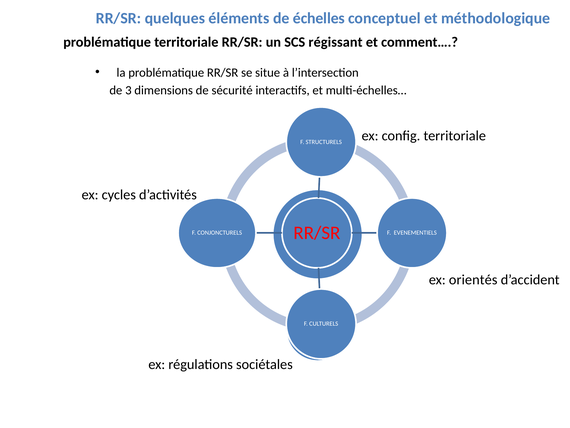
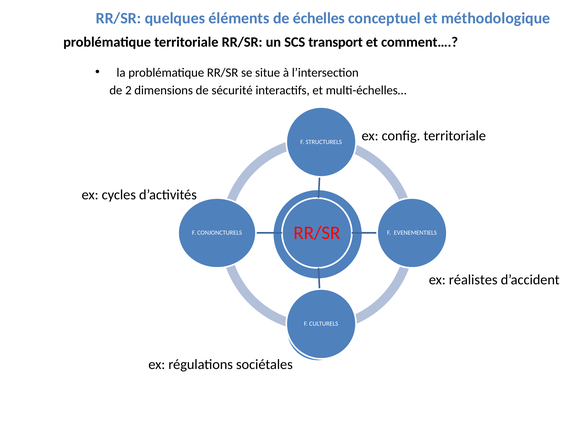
régissant: régissant -> transport (336, 42)
3: 3 -> 2 (128, 90)
orientés: orientés -> réalistes (473, 280)
